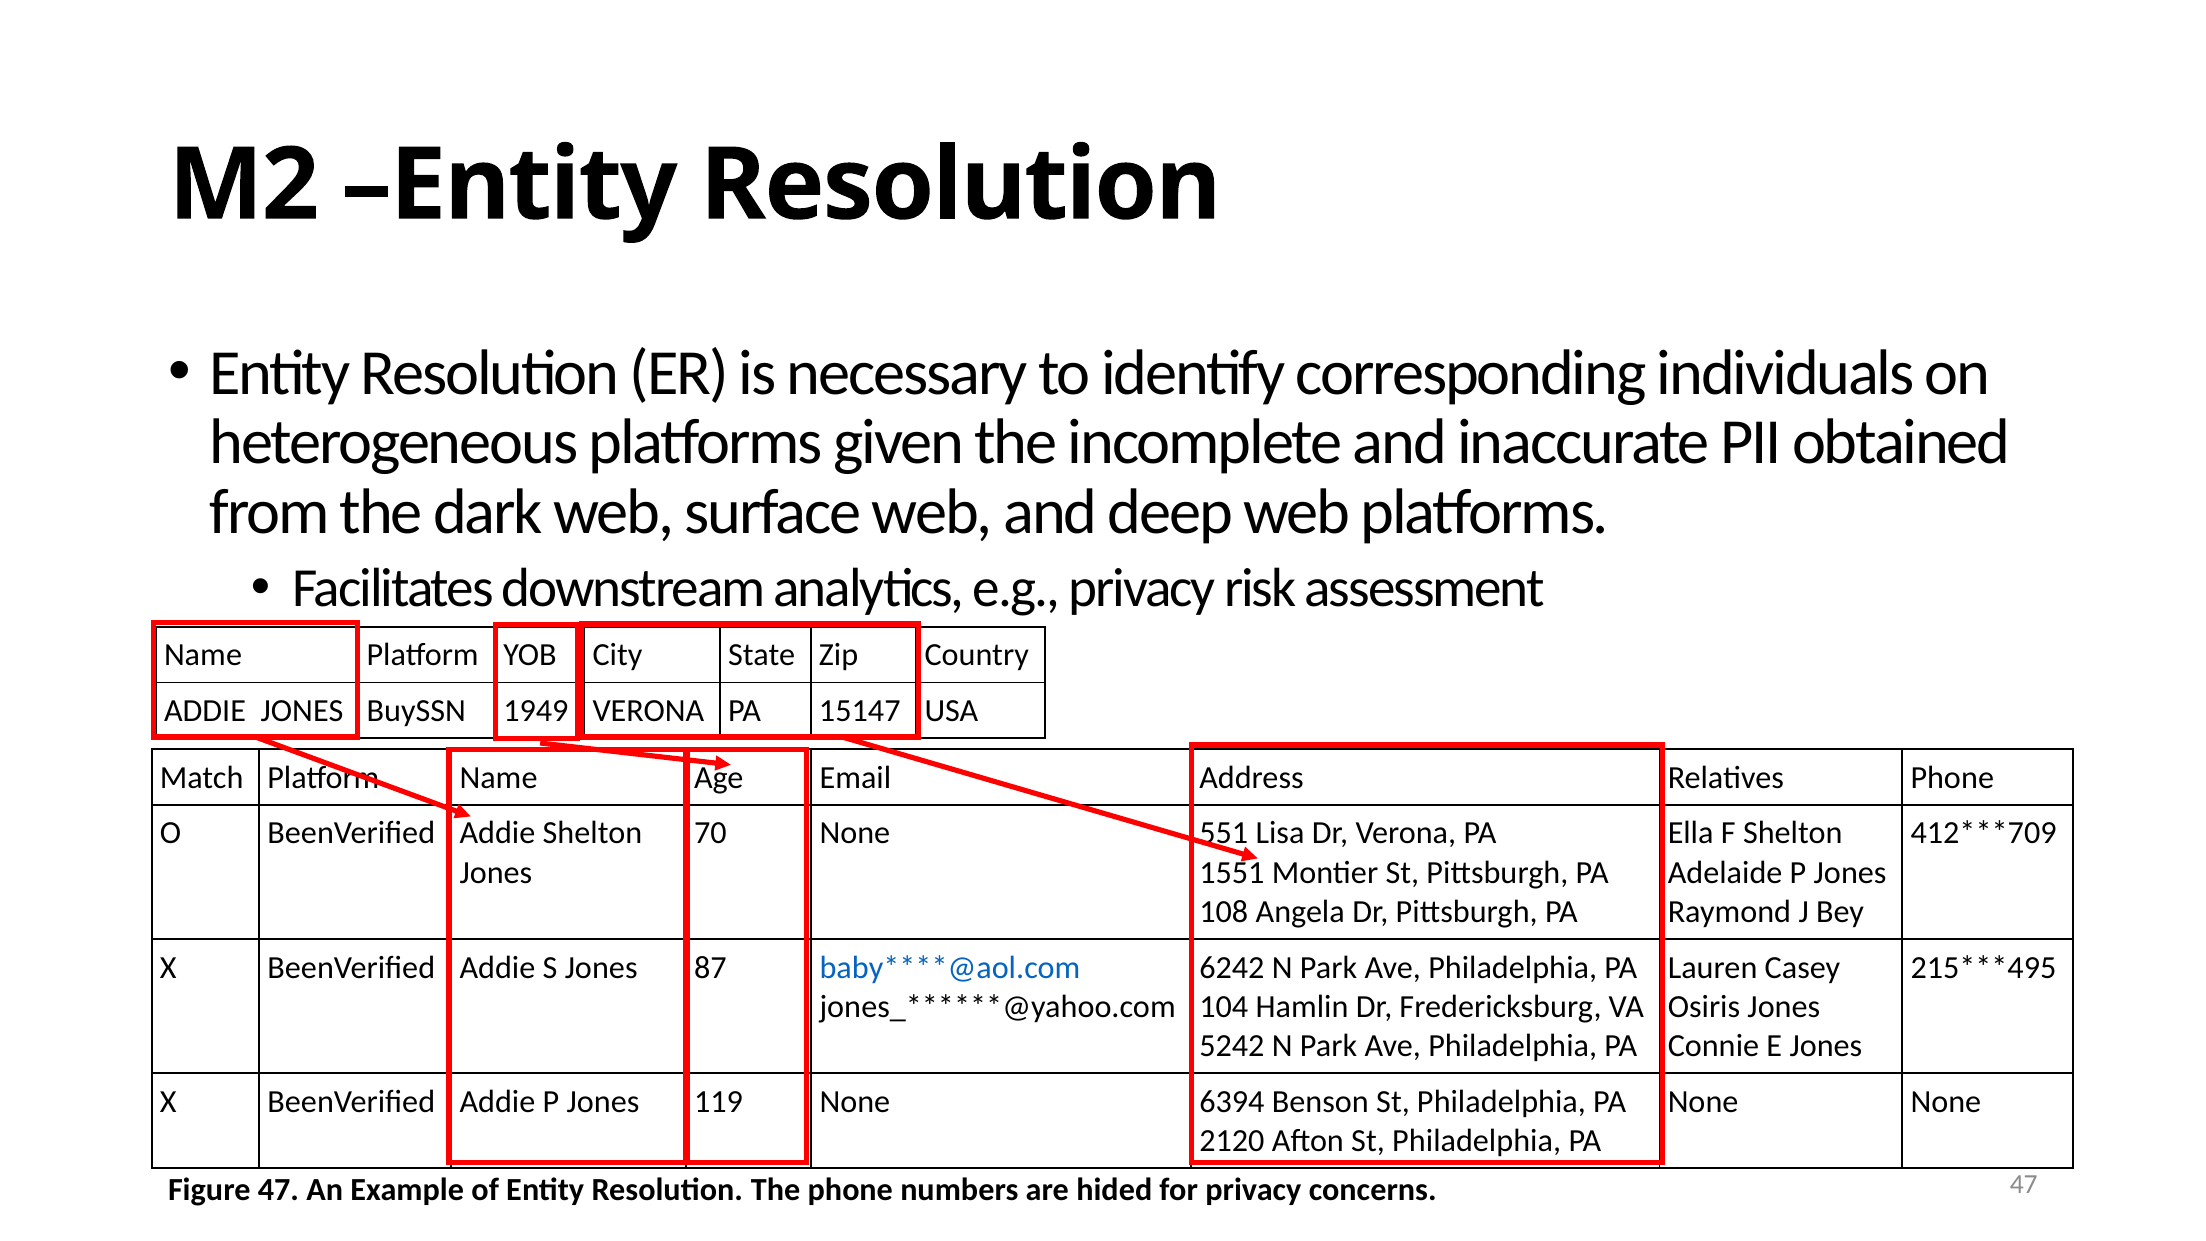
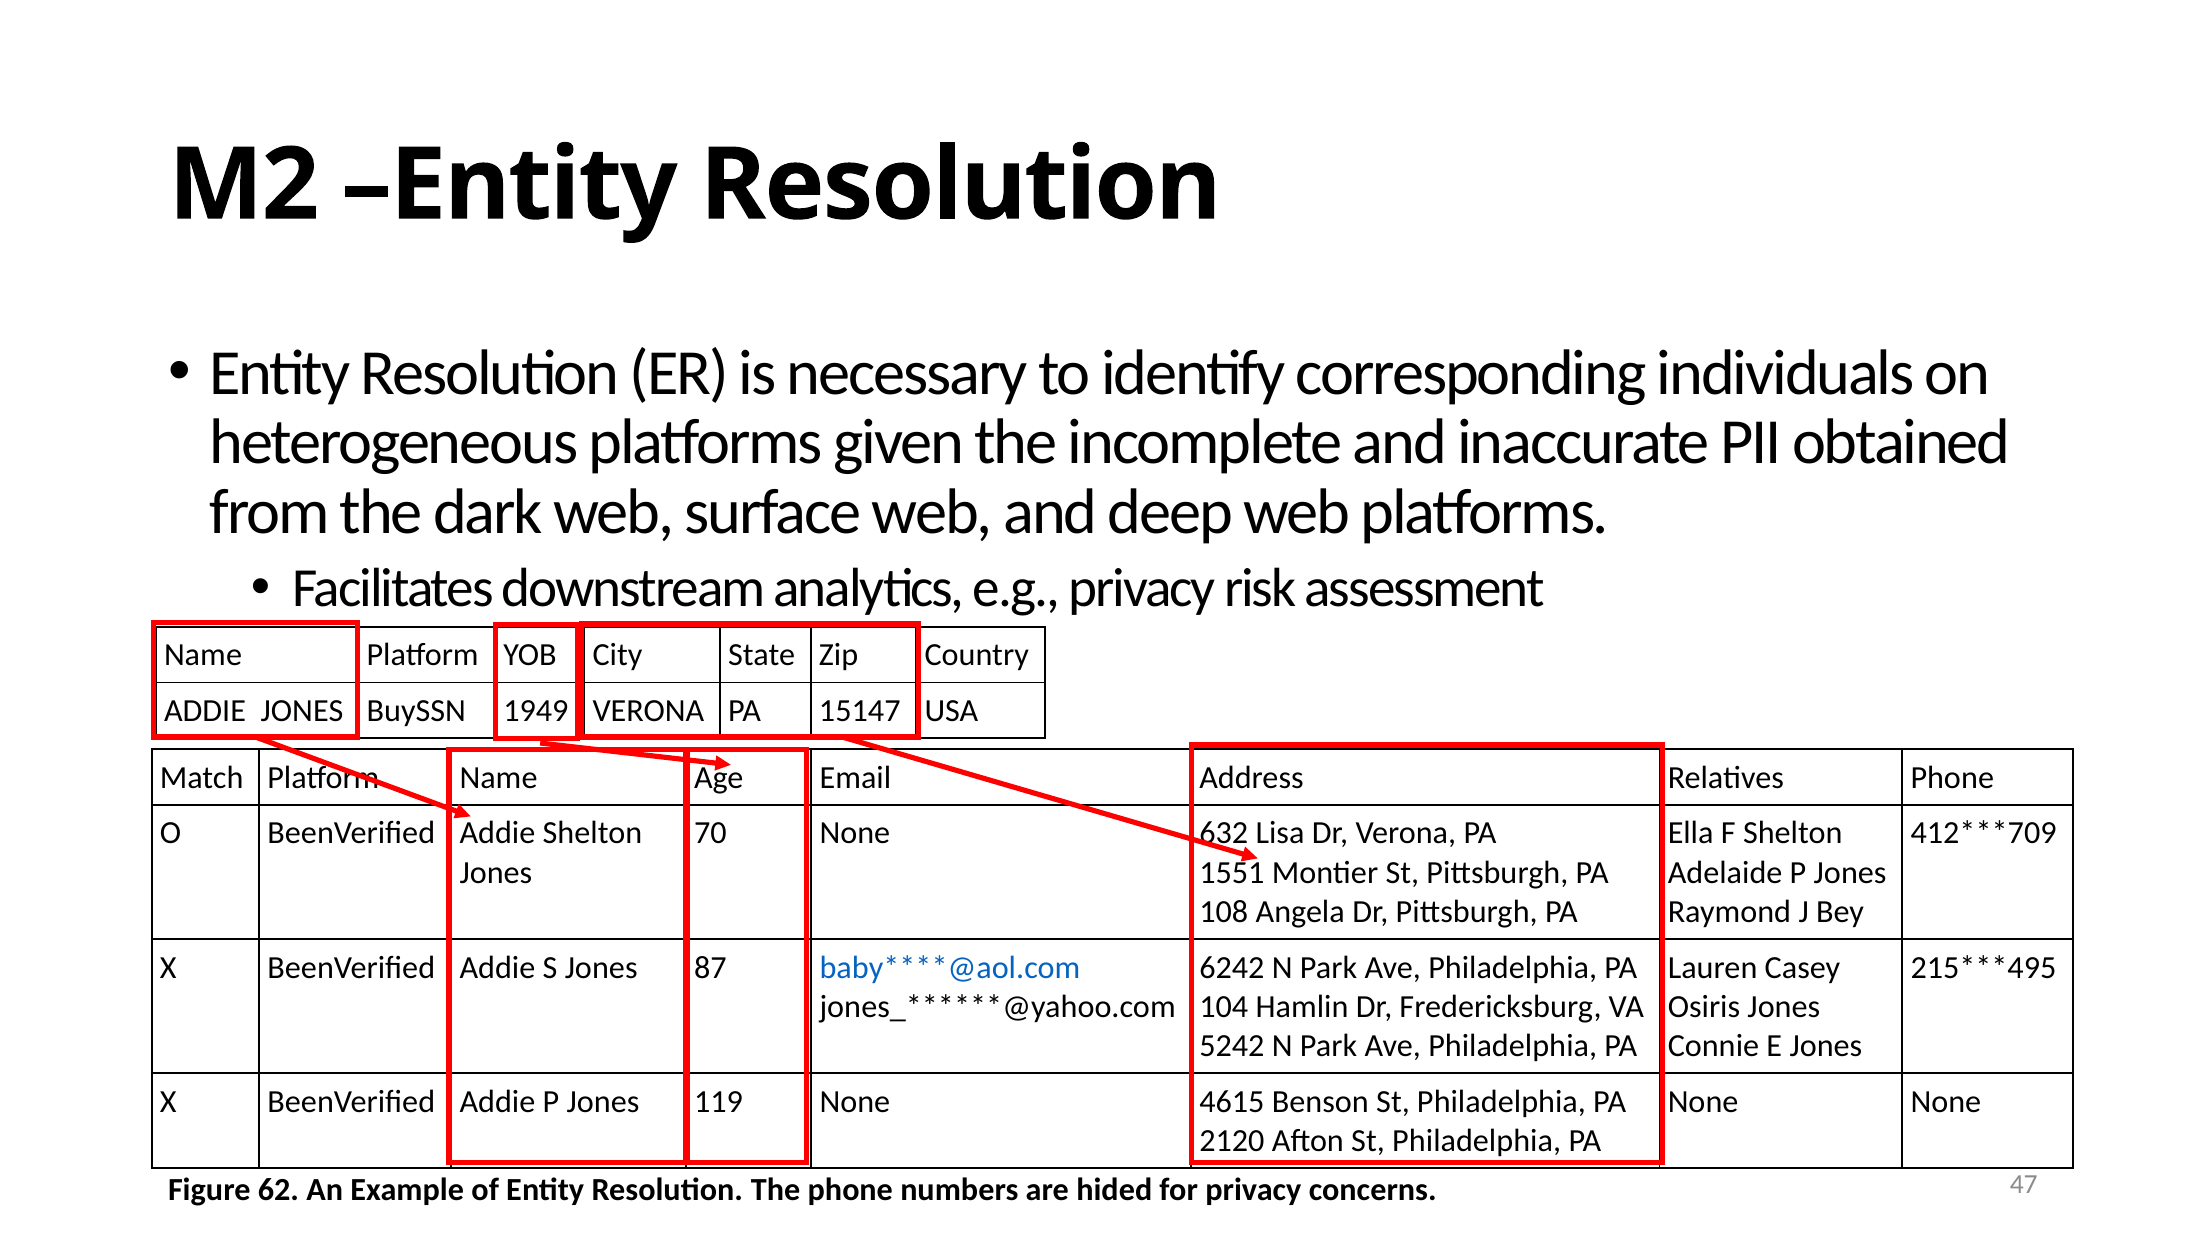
551: 551 -> 632 (1224, 833)
6394: 6394 -> 4615 (1232, 1101)
Figure 47: 47 -> 62 (279, 1190)
